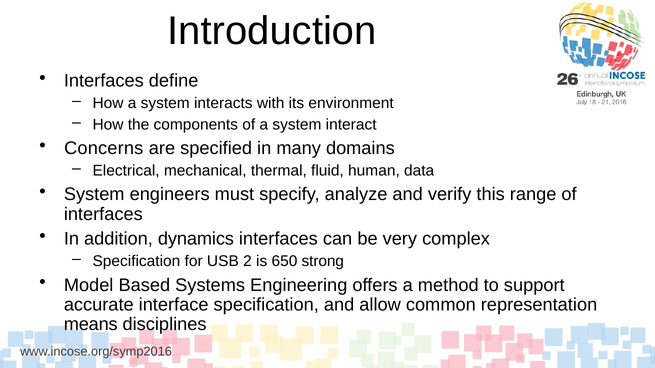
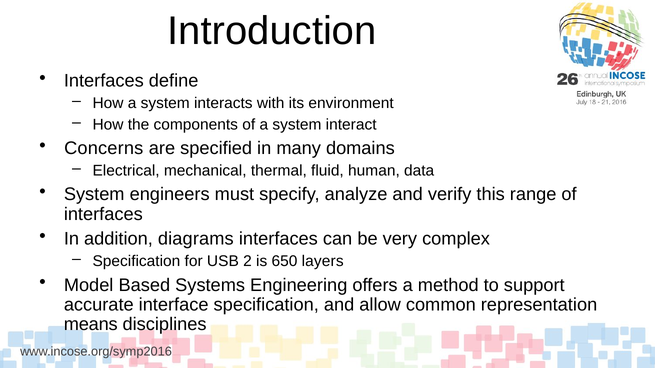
dynamics: dynamics -> diagrams (196, 239)
strong: strong -> layers (323, 262)
